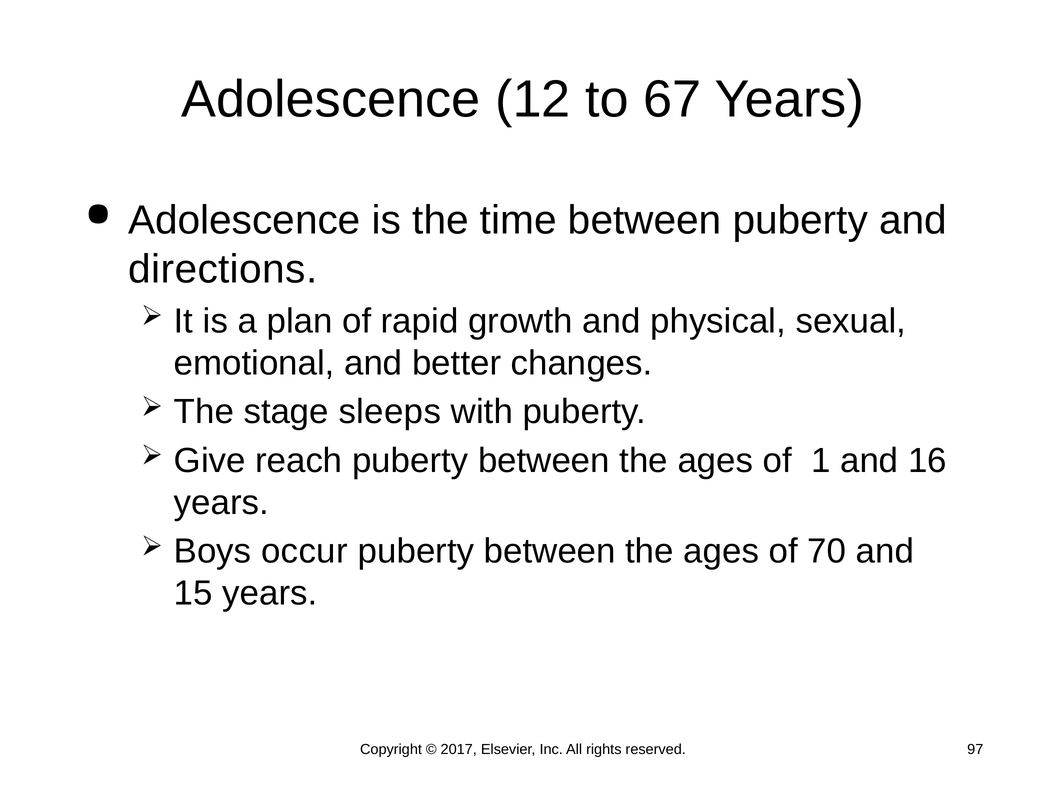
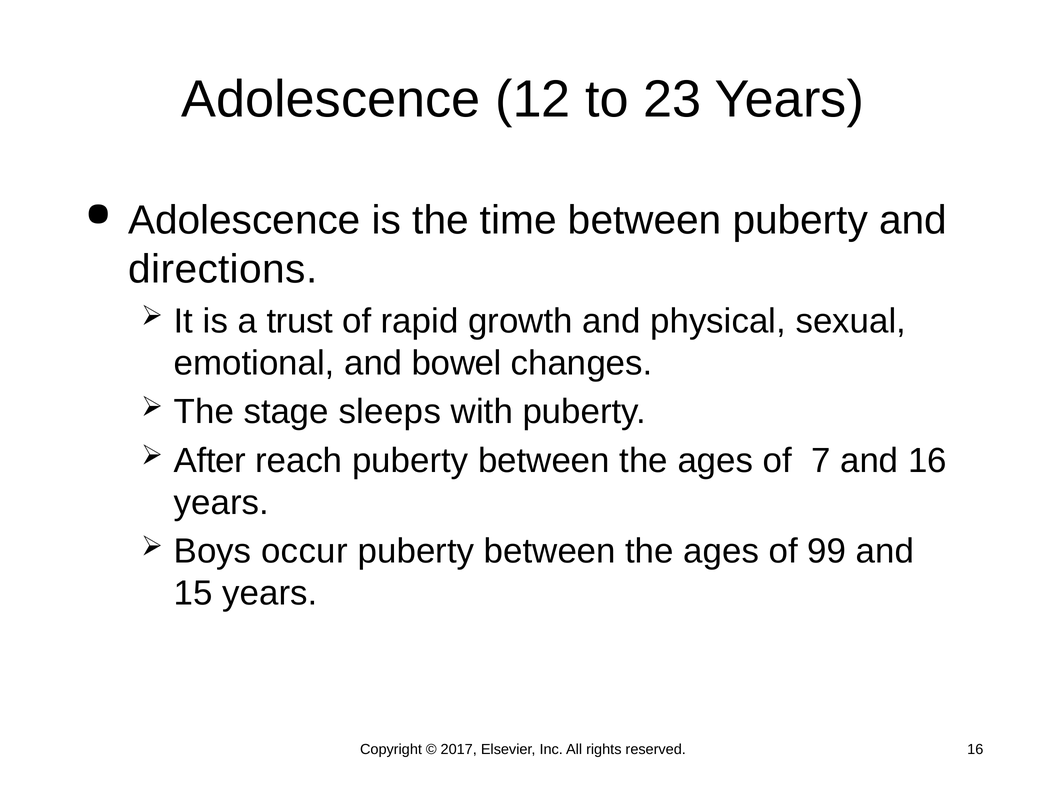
67: 67 -> 23 (672, 100)
plan: plan -> trust (300, 321)
better: better -> bowel (457, 363)
Give: Give -> After (210, 460)
1: 1 -> 7 (821, 460)
70: 70 -> 99 (827, 551)
reserved 97: 97 -> 16 (975, 749)
